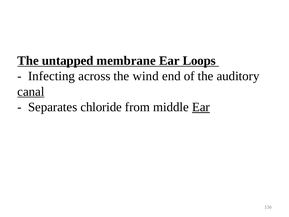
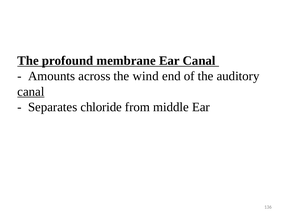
untapped: untapped -> profound (68, 61)
Ear Loops: Loops -> Canal (199, 61)
Infecting: Infecting -> Amounts (52, 76)
Ear underline: present -> none (201, 107)
